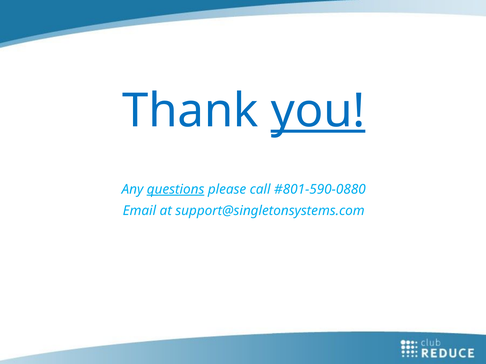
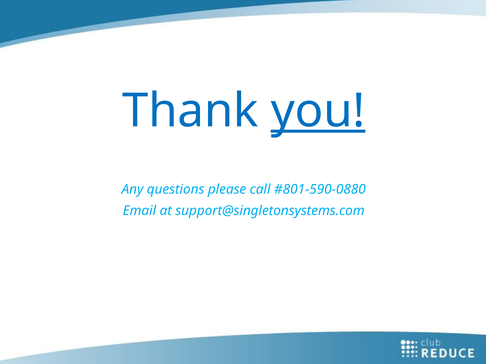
questions underline: present -> none (176, 190)
